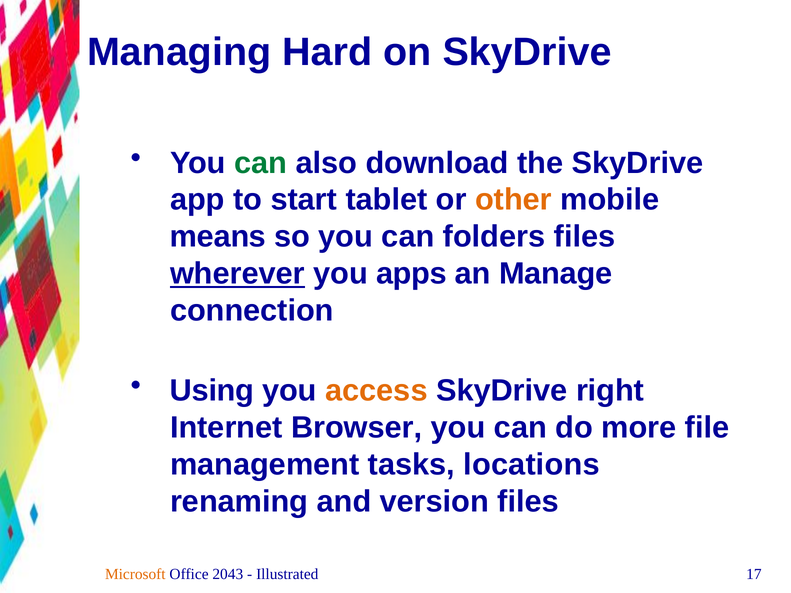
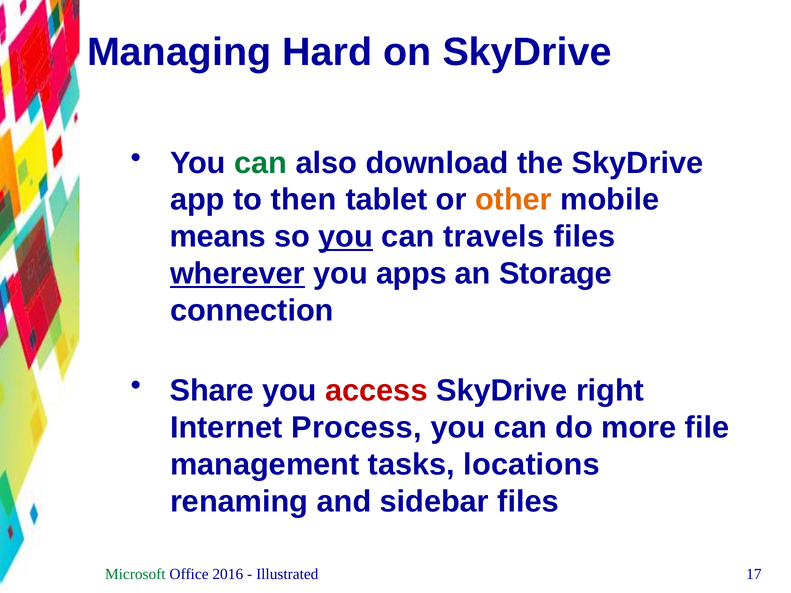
start: start -> then (304, 200)
you underline: none -> present (346, 237)
folders: folders -> travels (494, 237)
Manage: Manage -> Storage (556, 274)
Using: Using -> Share (212, 391)
access colour: orange -> red (376, 391)
Browser: Browser -> Process (357, 428)
version: version -> sidebar (434, 502)
Microsoft colour: orange -> green (135, 575)
2043: 2043 -> 2016 (228, 575)
